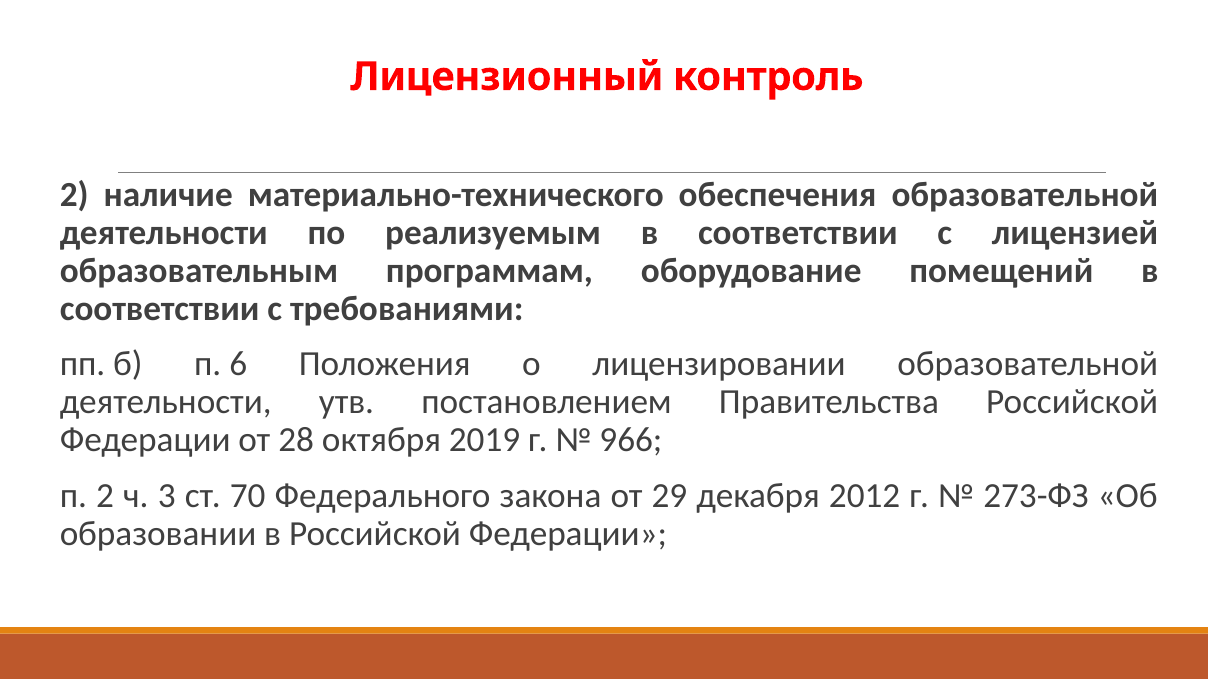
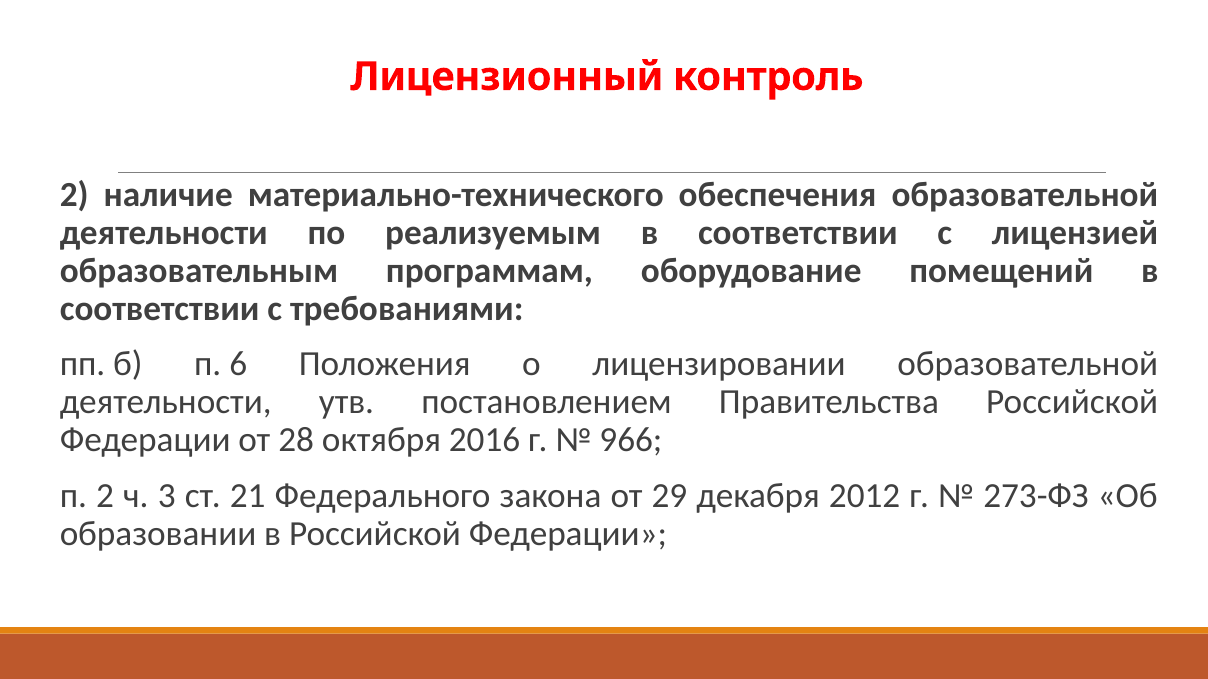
2019: 2019 -> 2016 (485, 440)
70: 70 -> 21 (248, 496)
